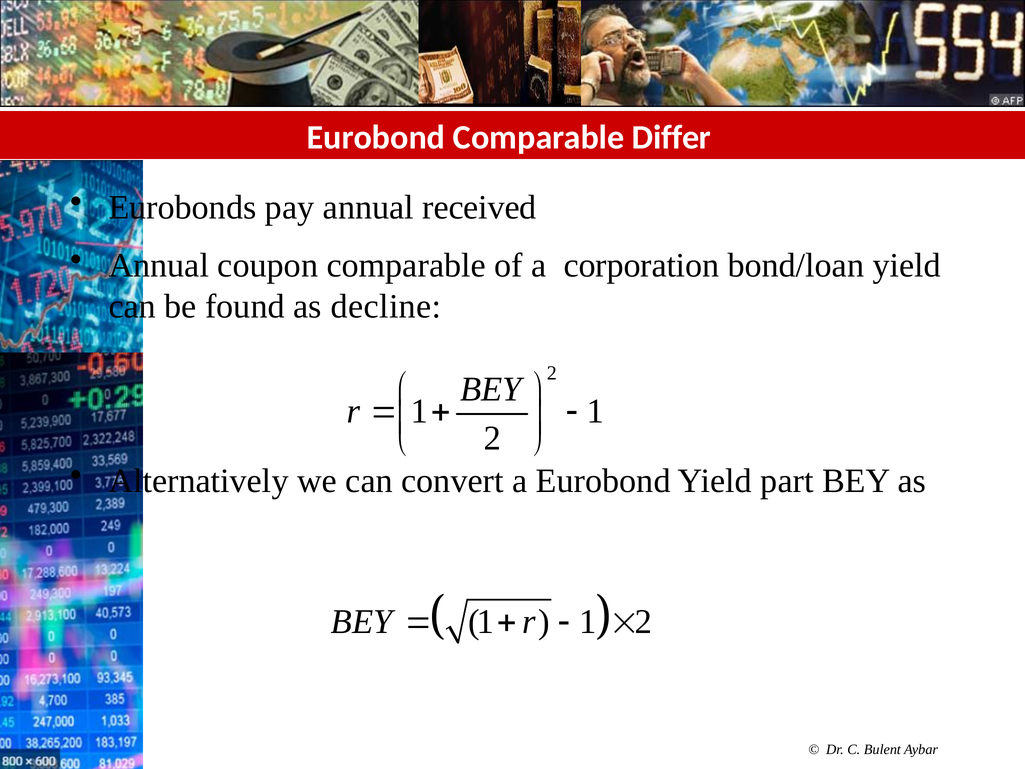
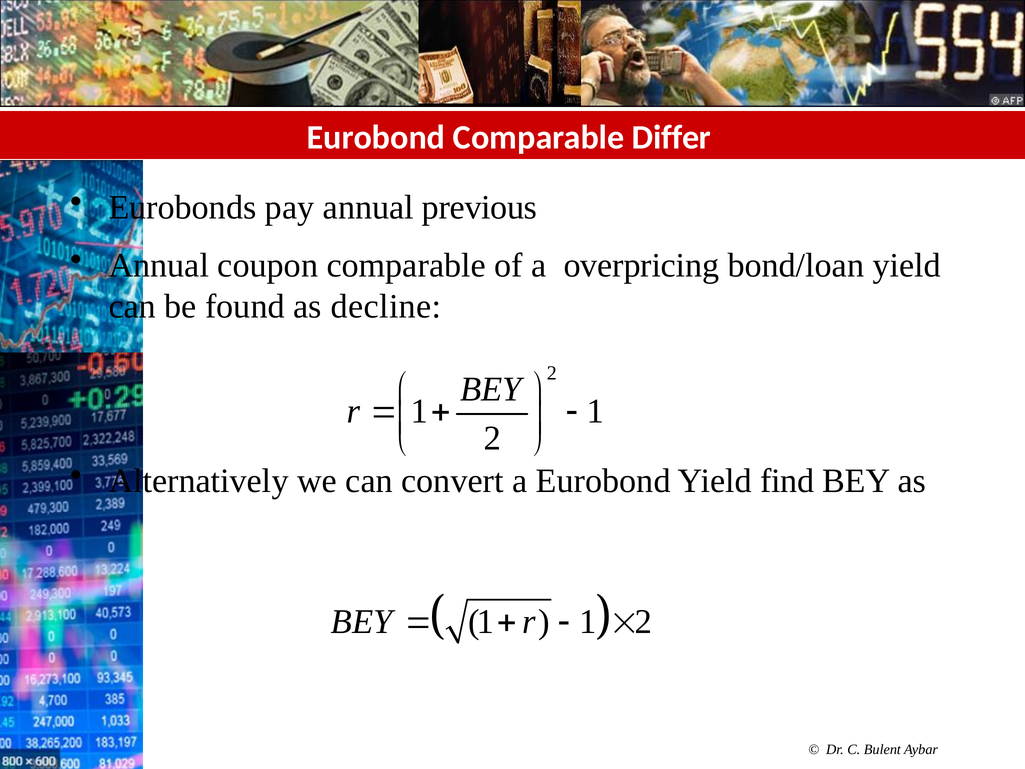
received: received -> previous (480, 207)
corporation: corporation -> overpricing (641, 265)
part: part -> find (787, 481)
